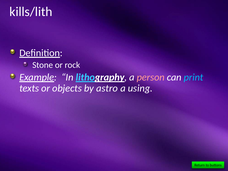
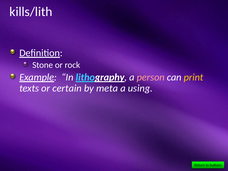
print colour: light blue -> yellow (194, 77)
objects: objects -> certain (67, 88)
astro: astro -> meta (107, 88)
